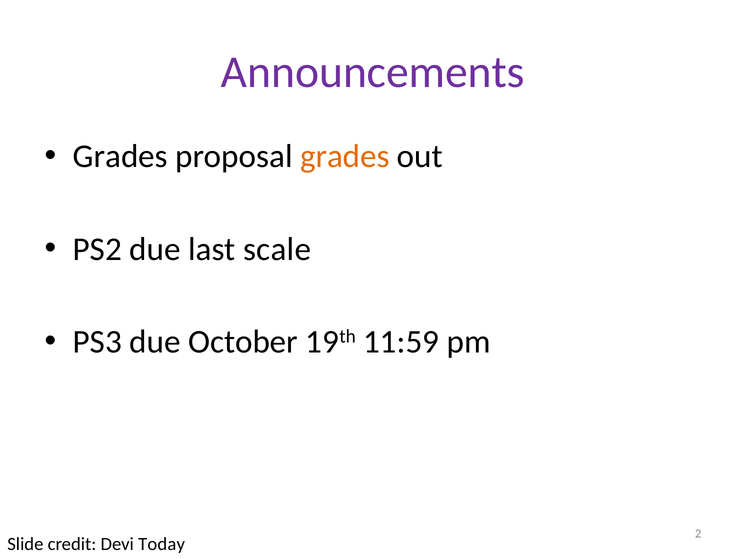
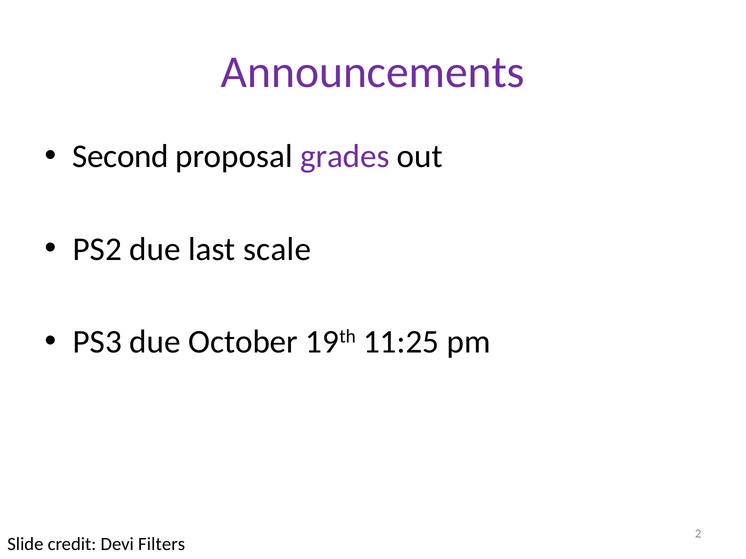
Grades: Grades -> Second (120, 156)
grades colour: orange -> purple (345, 156)
11:59: 11:59 -> 11:25 (401, 342)
Today: Today -> Filters (162, 545)
